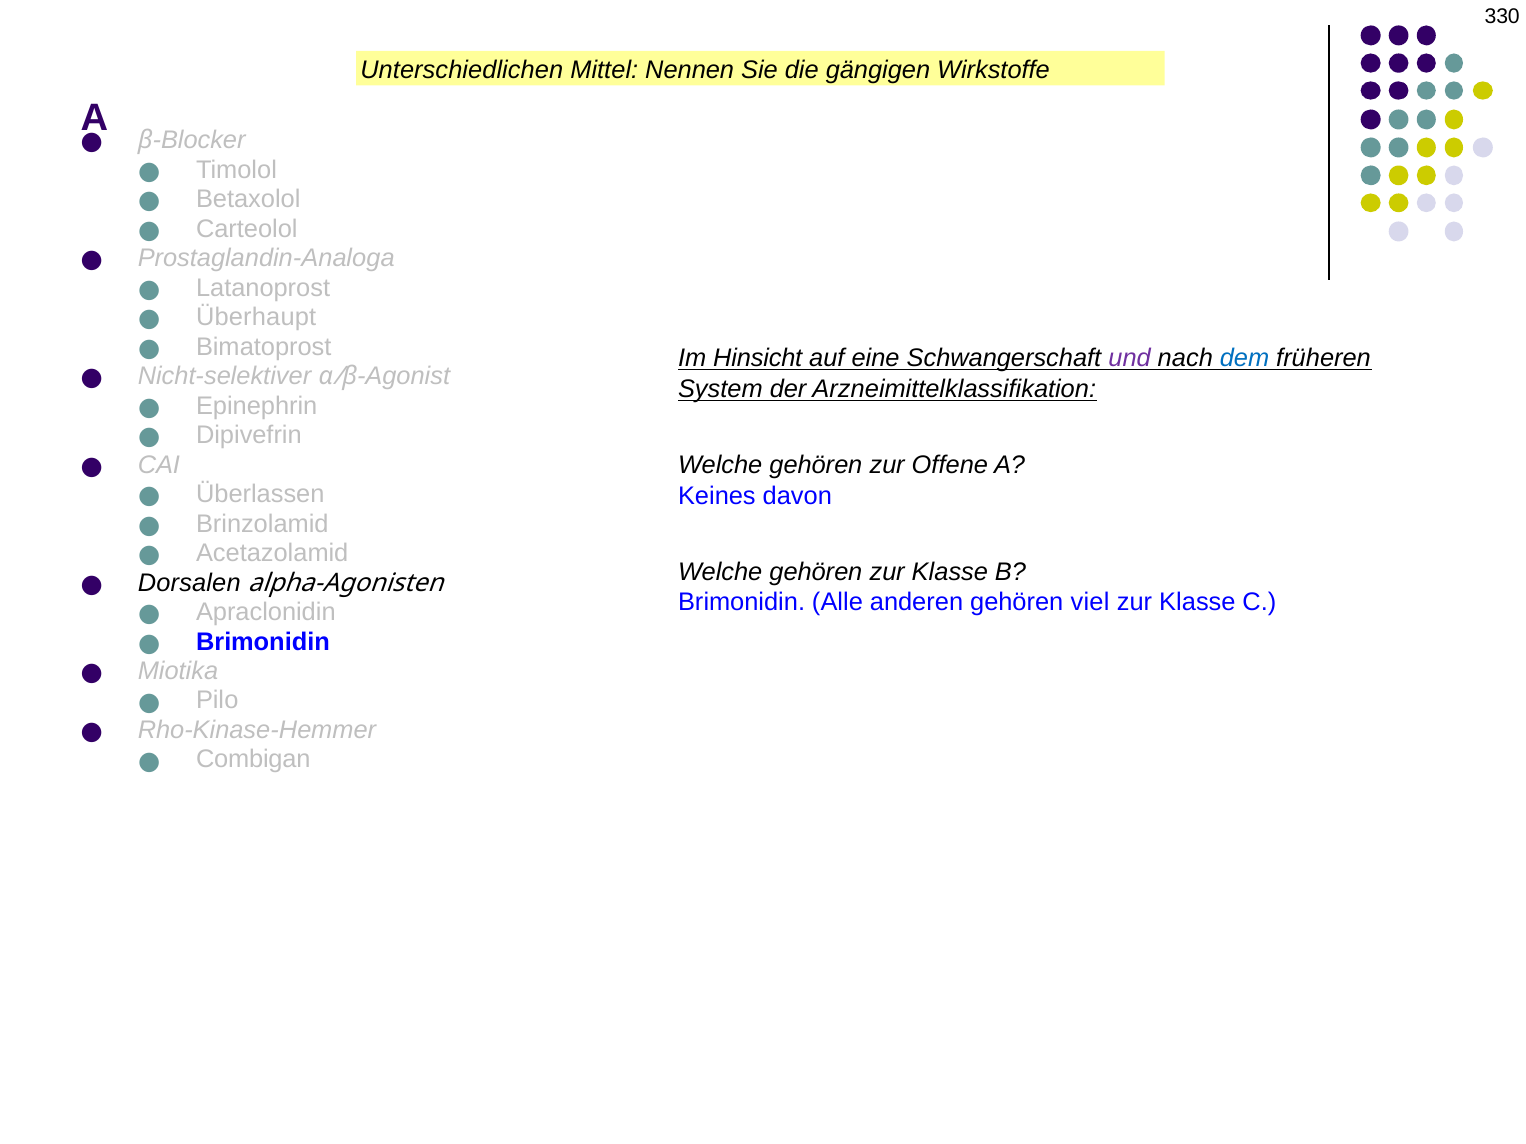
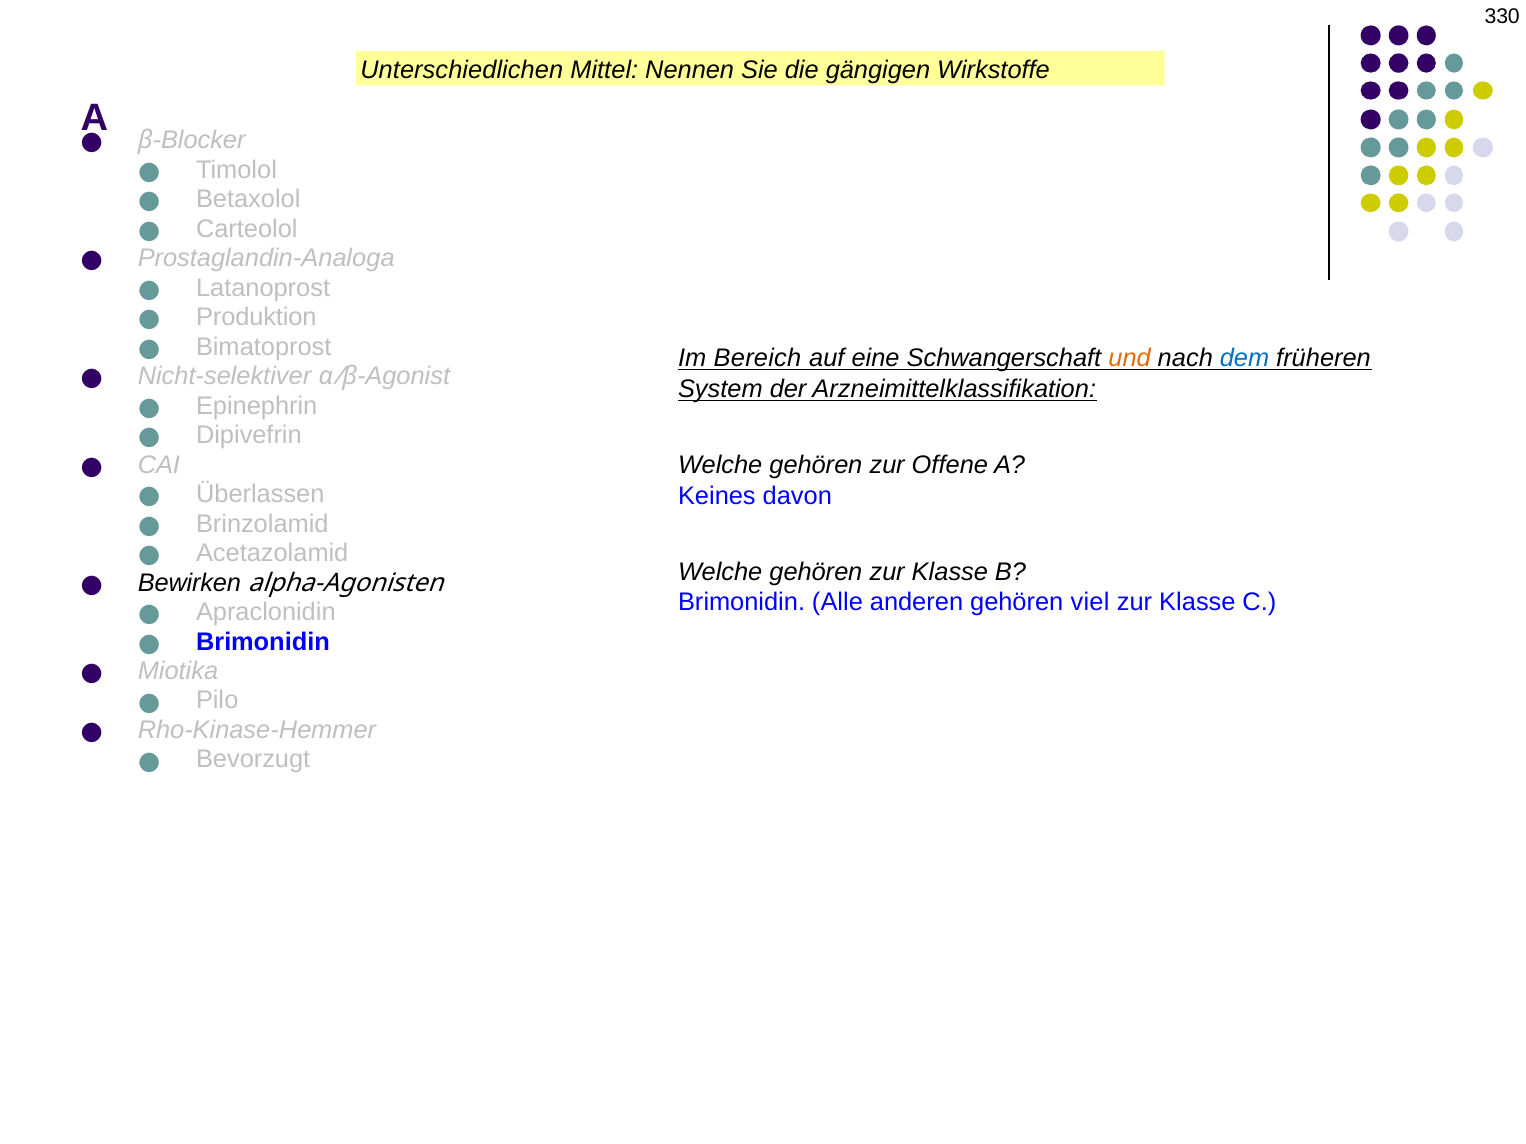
Überhaupt: Überhaupt -> Produktion (256, 317)
Hinsicht: Hinsicht -> Bereich (758, 359)
und colour: purple -> orange (1130, 359)
Dorsalen: Dorsalen -> Bewirken (189, 583)
Combigan: Combigan -> Bevorzugt (253, 760)
